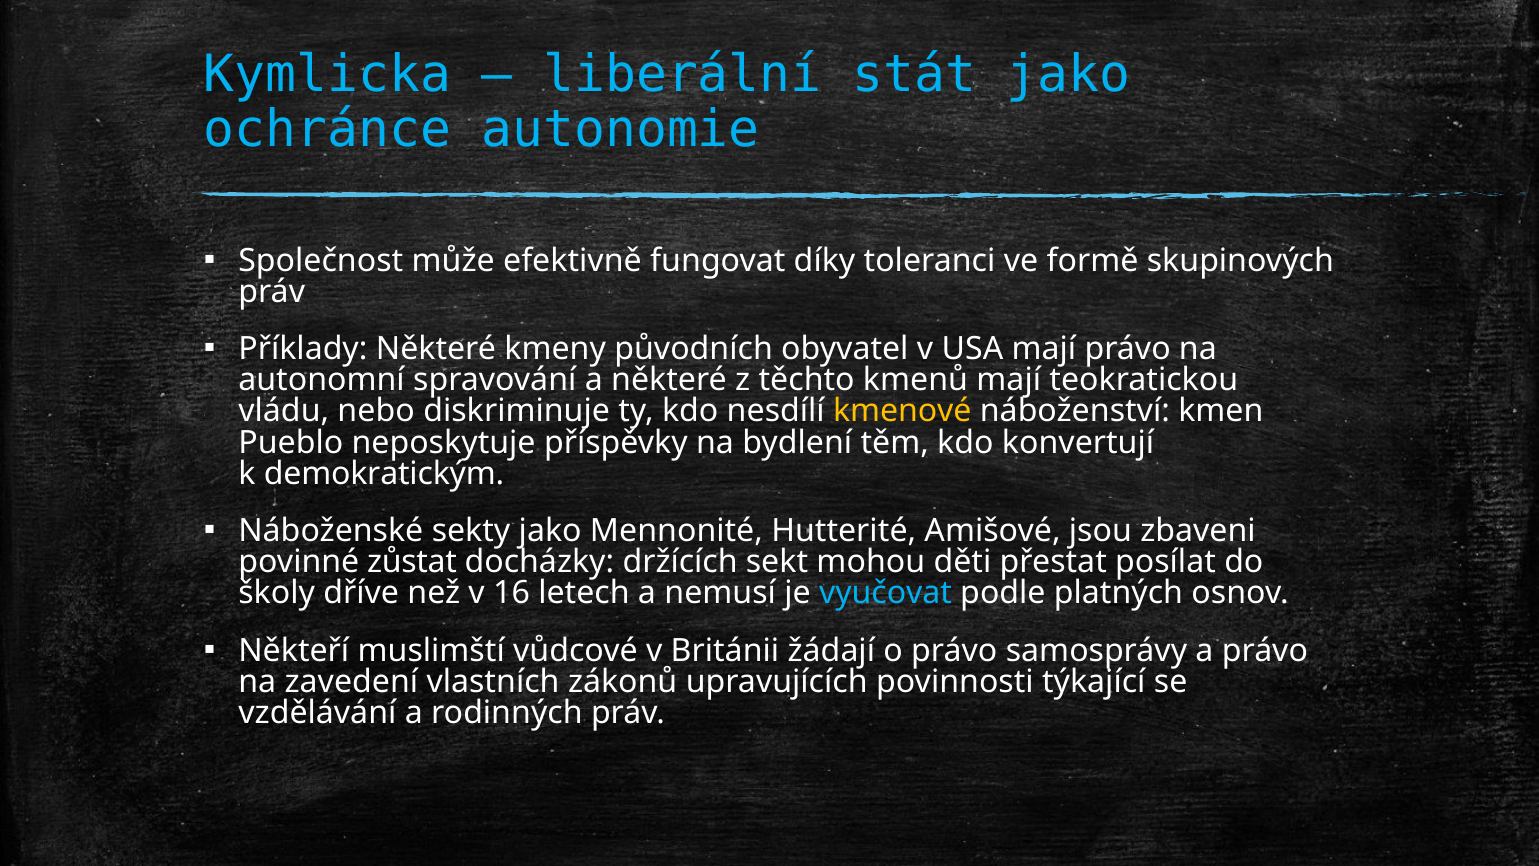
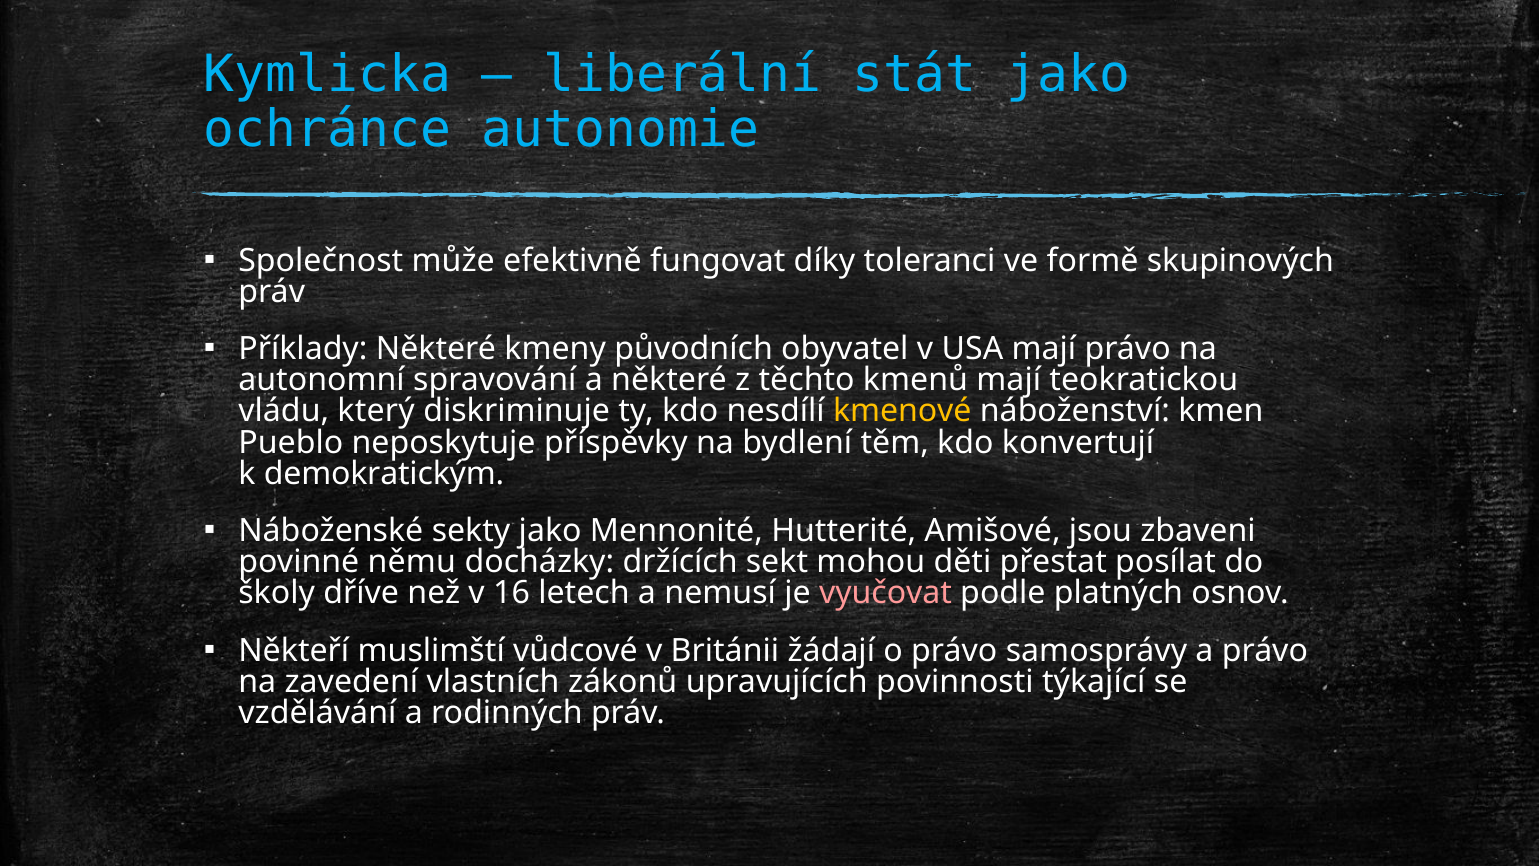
nebo: nebo -> který (376, 411)
zůstat: zůstat -> němu (412, 562)
vyučovat colour: light blue -> pink (886, 593)
